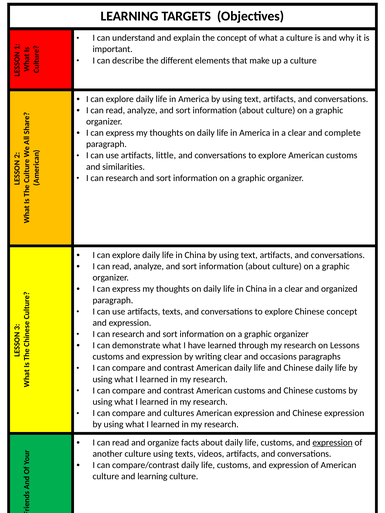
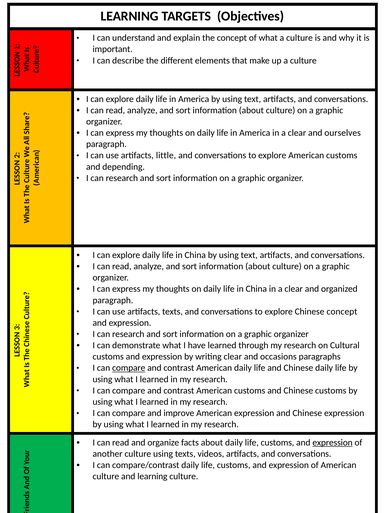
complete: complete -> ourselves (343, 133)
similarities: similarities -> depending (124, 167)
Lessons: Lessons -> Cultural (345, 346)
compare underline: none -> present (129, 368)
and cultures: cultures -> improve (179, 413)
